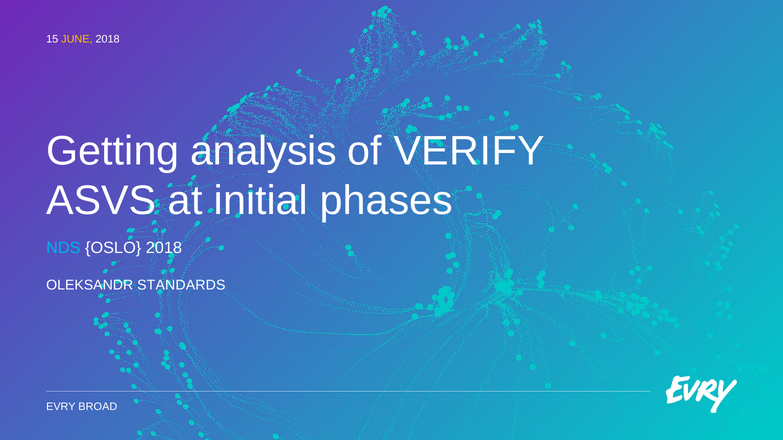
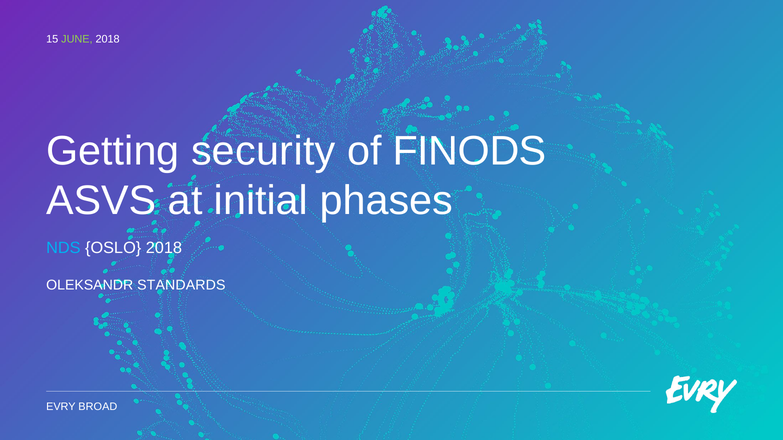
JUNE colour: yellow -> light green (77, 39)
analysis: analysis -> security (263, 151)
VERIFY: VERIFY -> FINODS (470, 151)
